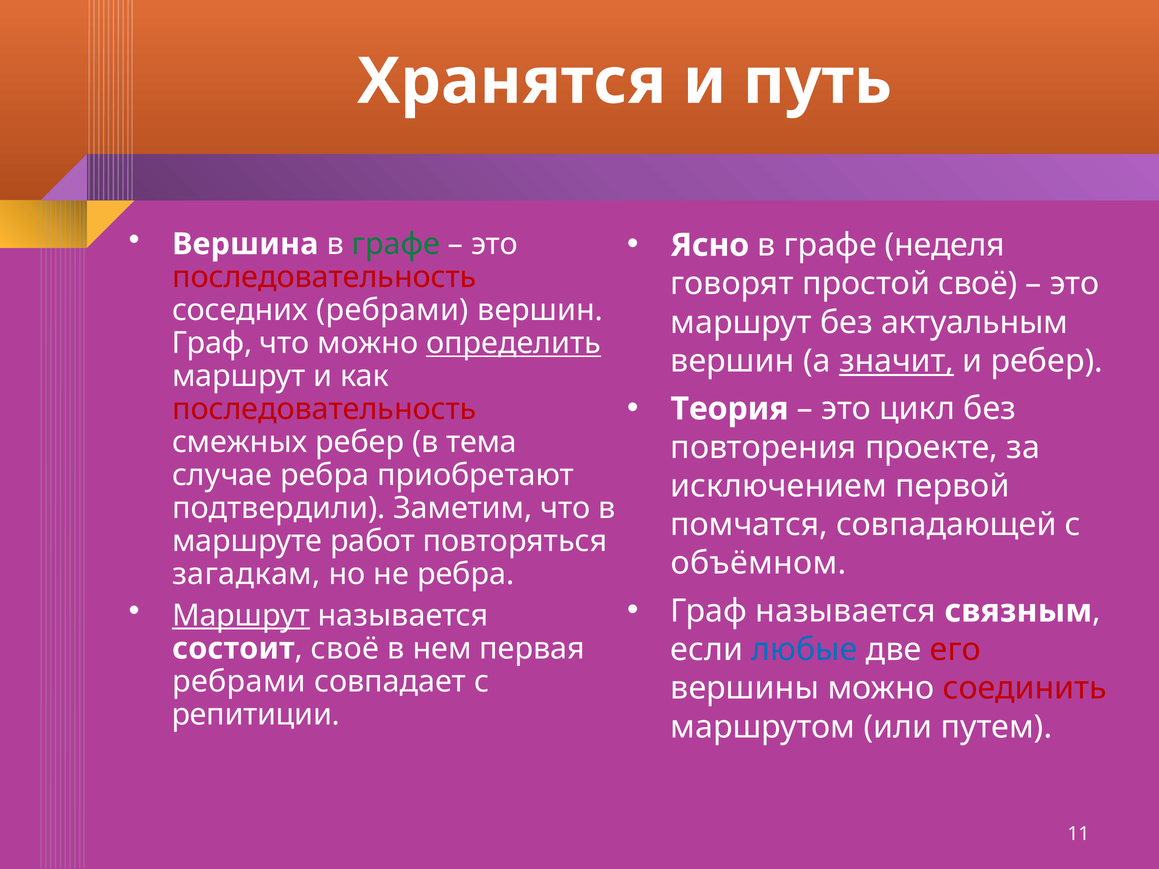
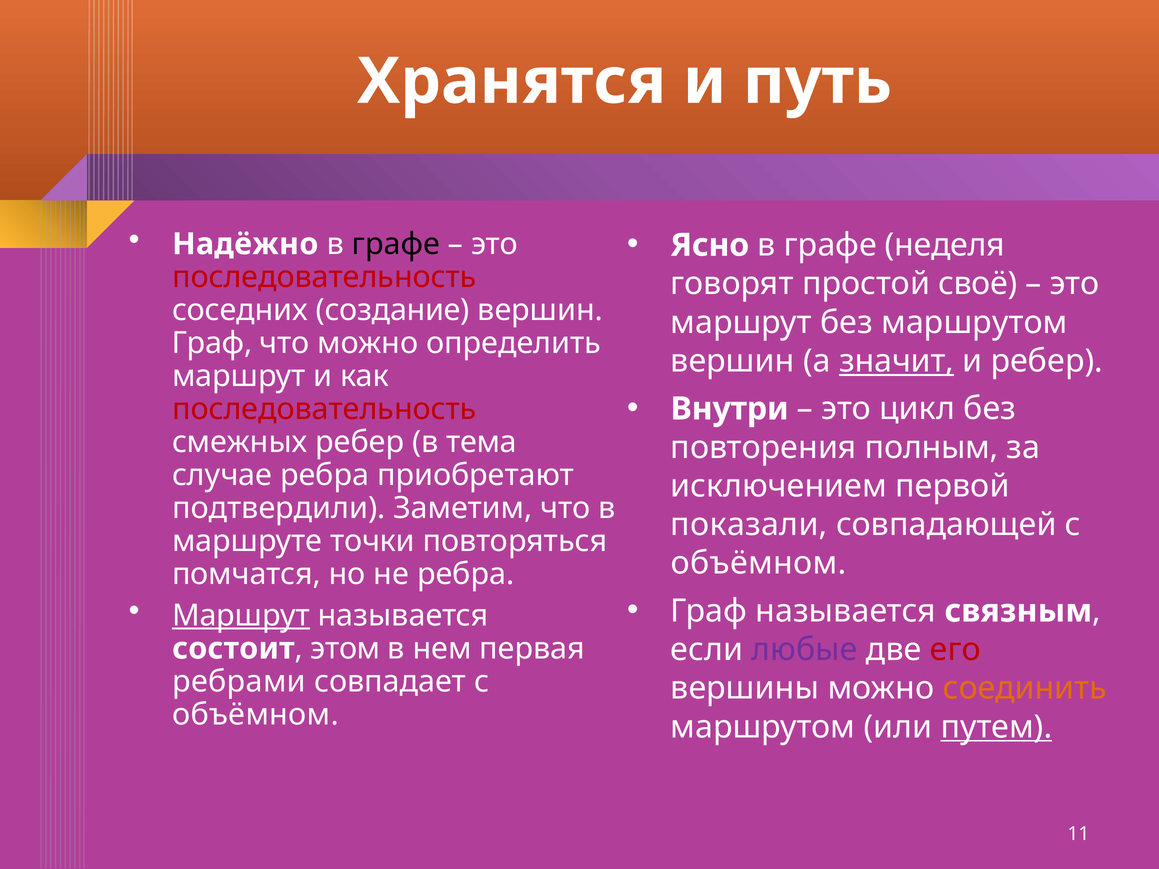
Вершина: Вершина -> Надёжно (245, 244)
графе colour: green -> black (396, 244)
соседних ребрами: ребрами -> создание (393, 310)
без актуальным: актуальным -> маршрутом (974, 323)
определить underline: present -> none (514, 343)
Теория: Теория -> Внутри (730, 409)
проекте: проекте -> полным (932, 448)
помчатся: помчатся -> показали (749, 525)
работ: работ -> точки (372, 541)
загадкам: загадкам -> помчатся (247, 575)
любые colour: blue -> purple (805, 650)
своё: своё -> этом (345, 649)
соединить colour: red -> orange (1025, 688)
репитиции: репитиции -> объёмном (256, 715)
путем underline: none -> present (996, 727)
